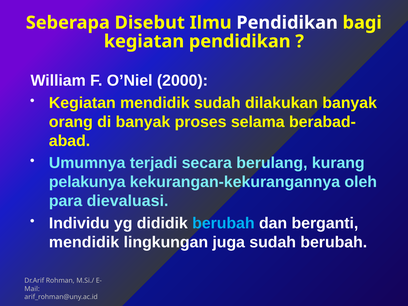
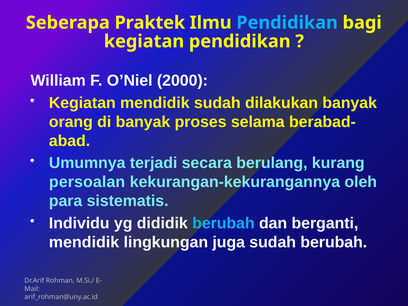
Disebut: Disebut -> Praktek (150, 23)
Pendidikan colour: white -> light blue (287, 23)
pelakunya: pelakunya -> persoalan (87, 182)
dievaluasi: dievaluasi -> sistematis (128, 201)
